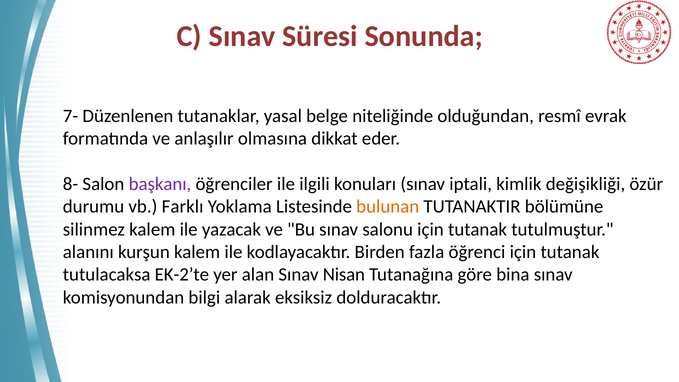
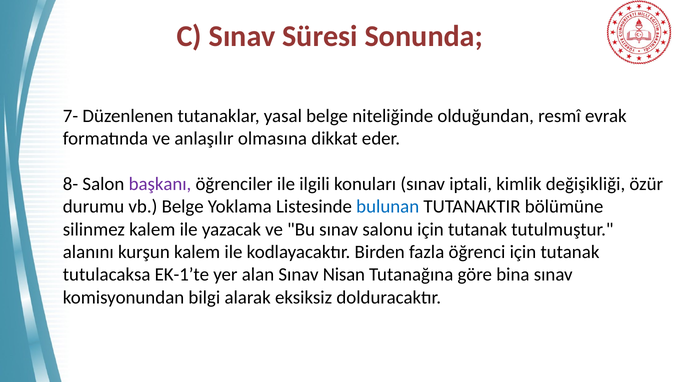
vb Farklı: Farklı -> Belge (183, 207)
bulunan colour: orange -> blue (388, 207)
EK-2’te: EK-2’te -> EK-1’te (182, 275)
